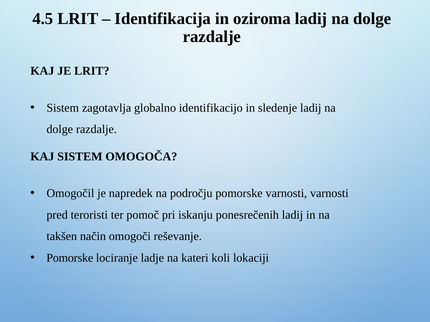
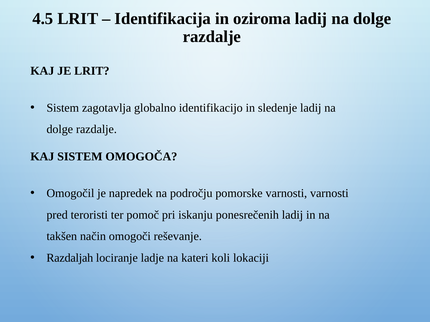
Pomorske: Pomorske -> Razdaljah (70, 258)
